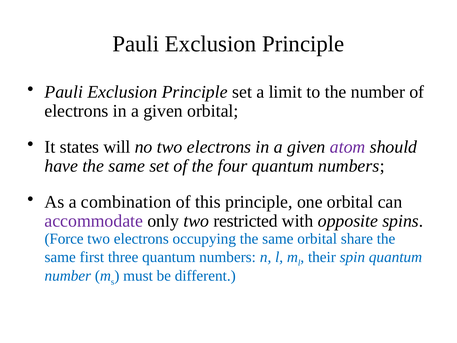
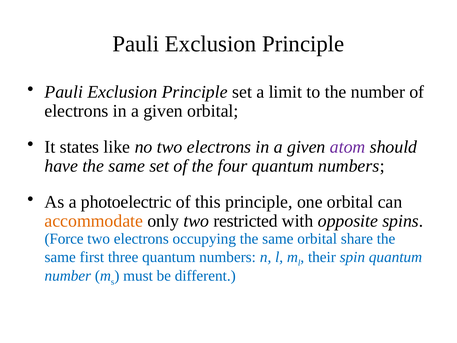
will: will -> like (117, 147)
combination: combination -> photoelectric (126, 202)
accommodate colour: purple -> orange (94, 221)
